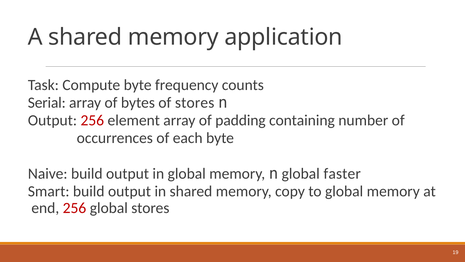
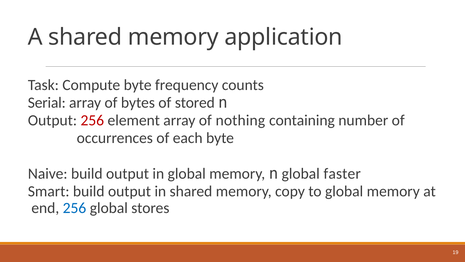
of stores: stores -> stored (195, 103)
padding: padding -> nothing (240, 120)
256 colour: red -> blue (74, 208)
